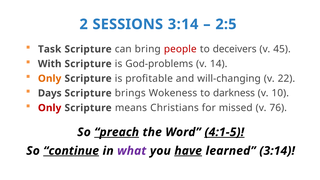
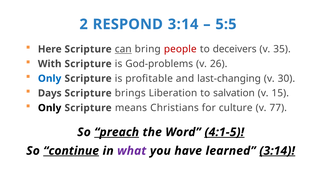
SESSIONS: SESSIONS -> RESPOND (128, 24)
2:5: 2:5 -> 5:5 (226, 24)
Task: Task -> Here (50, 49)
can underline: none -> present (123, 49)
45: 45 -> 35 (282, 49)
14: 14 -> 26 (219, 64)
Only colour: orange -> blue (50, 79)
will-changing: will-changing -> last-changing (229, 79)
22: 22 -> 30 (286, 79)
Wokeness: Wokeness -> Liberation (173, 93)
darkness: darkness -> salvation (234, 93)
10: 10 -> 15 (280, 93)
Only colour: red -> black (50, 108)
missed: missed -> culture (236, 108)
76: 76 -> 77 (278, 108)
have underline: present -> none (188, 151)
3:14 underline: none -> present (277, 151)
